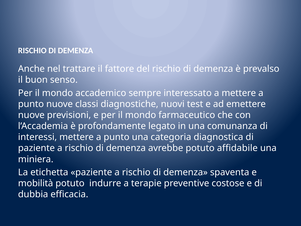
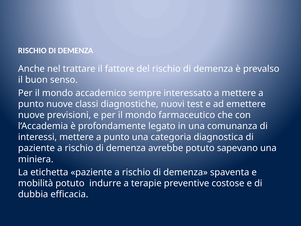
affidabile: affidabile -> sapevano (237, 148)
